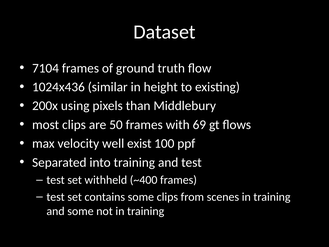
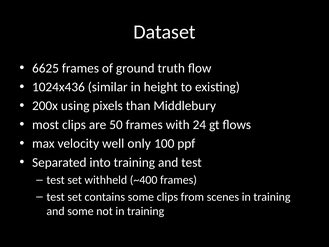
7104: 7104 -> 6625 (45, 68)
69: 69 -> 24 (199, 125)
exist: exist -> only (139, 143)
